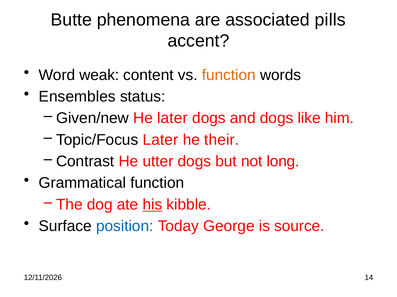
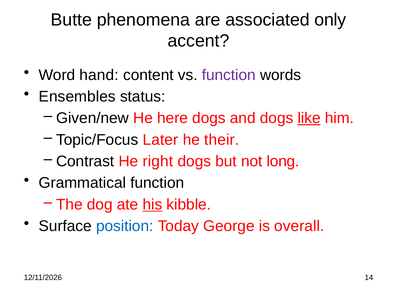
pills: pills -> only (330, 20)
weak: weak -> hand (99, 75)
function colour: orange -> purple (229, 75)
He later: later -> here (173, 118)
like underline: none -> present (309, 118)
utter: utter -> right (158, 162)
source: source -> overall (299, 227)
